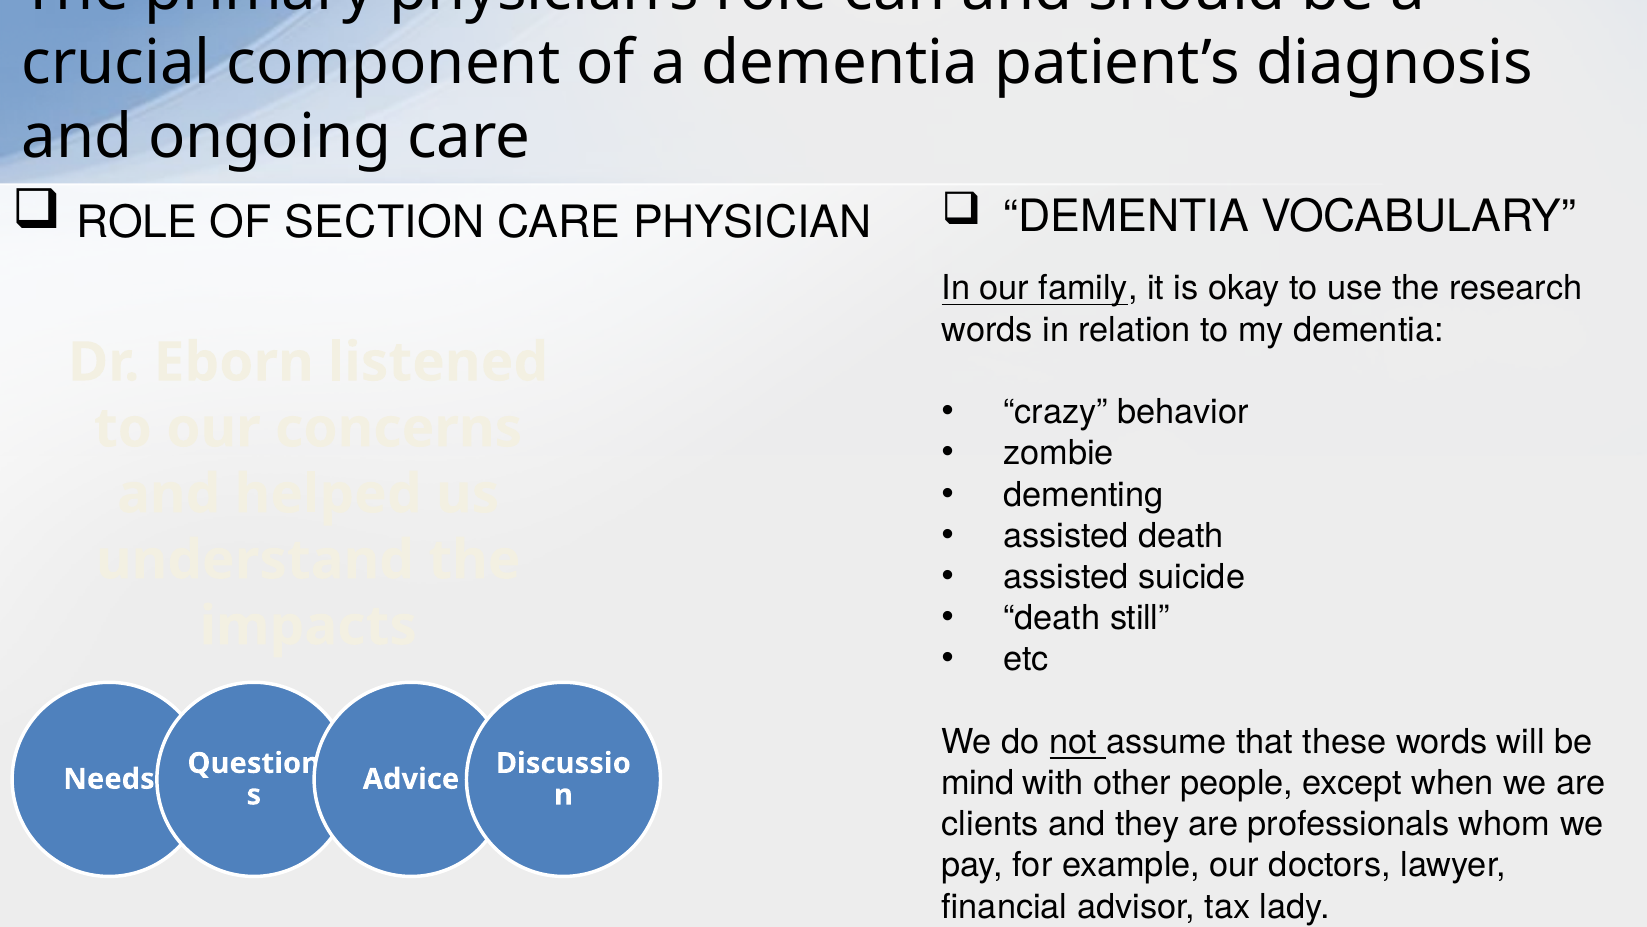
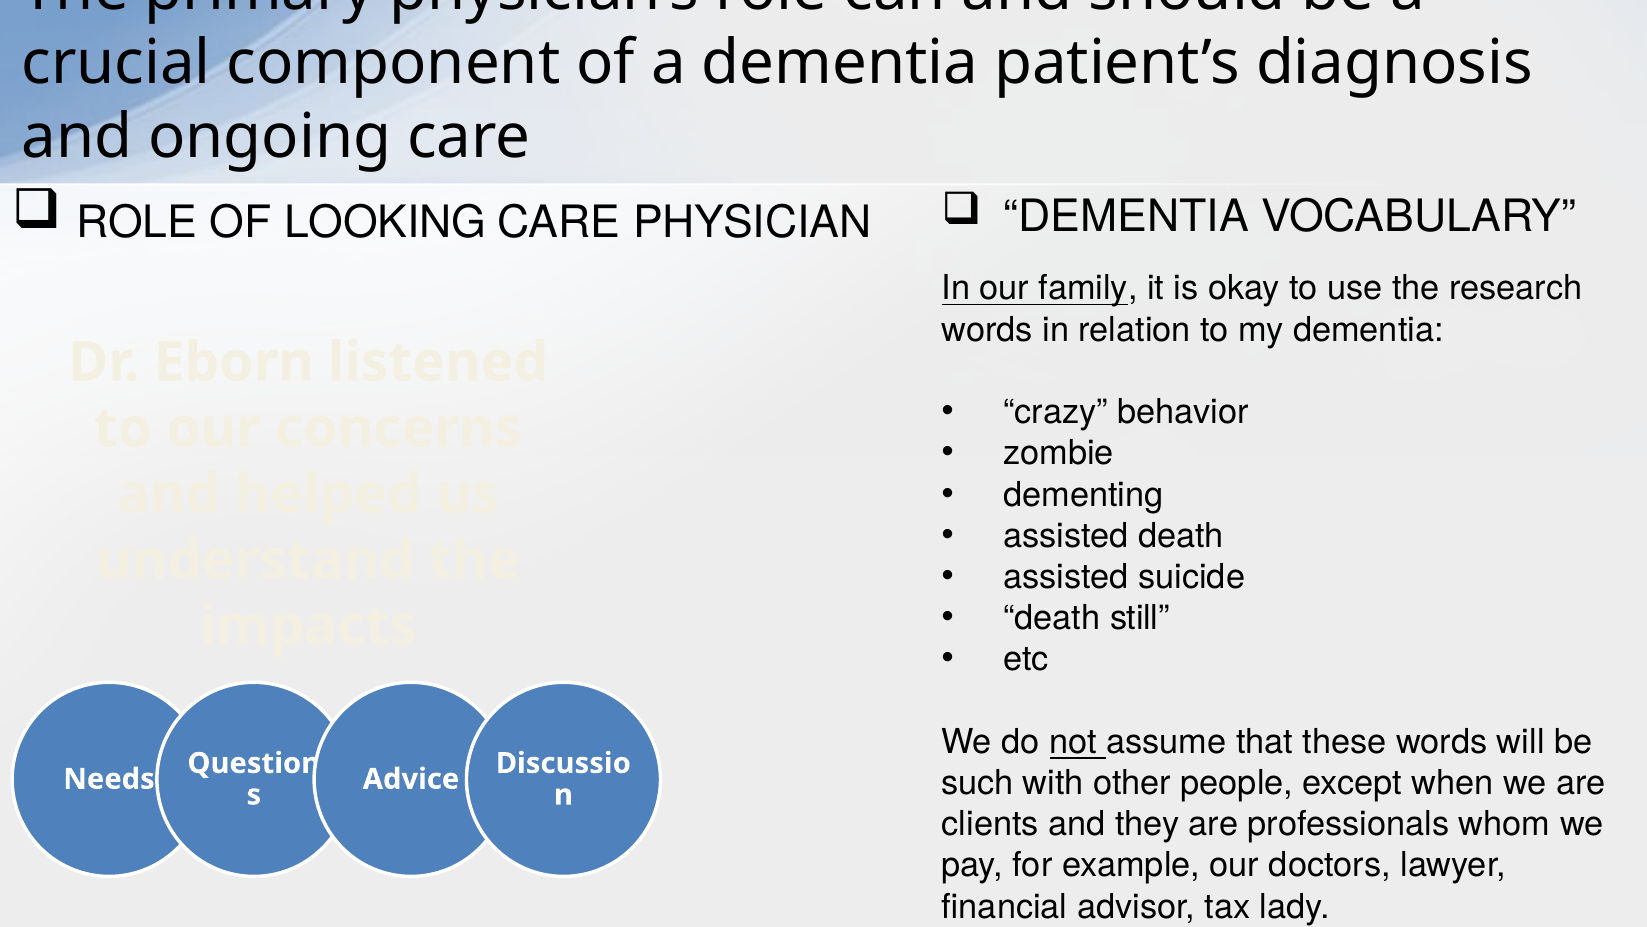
SECTION: SECTION -> LOOKING (385, 223)
mind: mind -> such (978, 783)
